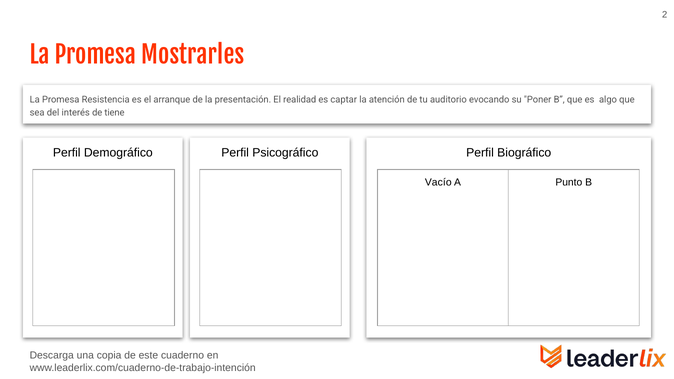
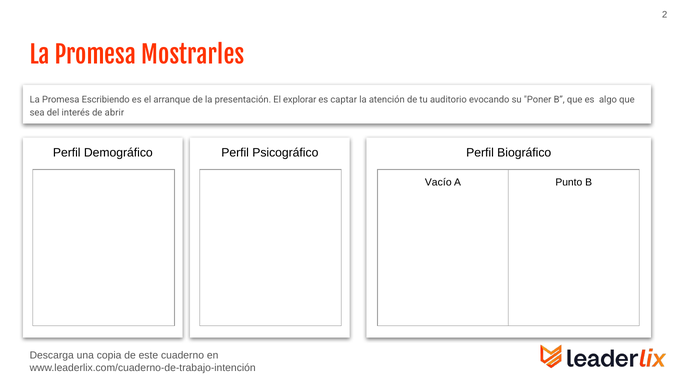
Resistencia: Resistencia -> Escribiendo (106, 100)
realidad: realidad -> explorar (300, 100)
tiene: tiene -> abrir (114, 113)
